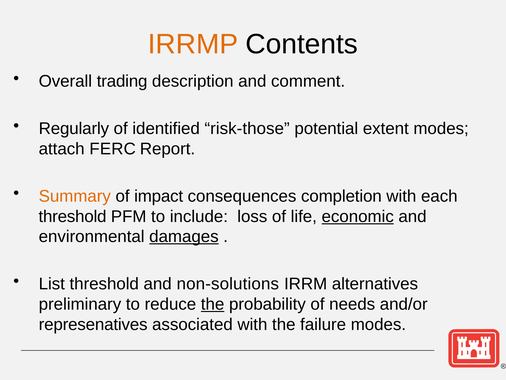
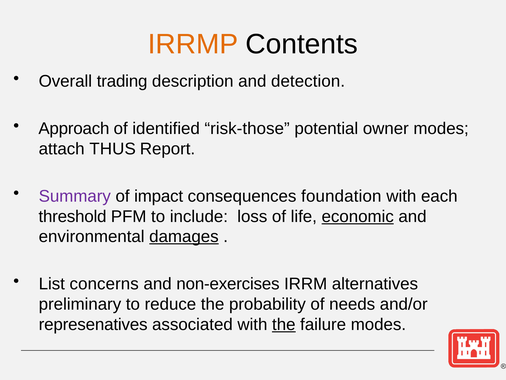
comment: comment -> detection (308, 81)
Regularly: Regularly -> Approach (74, 128)
extent: extent -> owner (386, 128)
FERC: FERC -> THUS (113, 149)
Summary colour: orange -> purple (75, 196)
completion: completion -> foundation (341, 196)
List threshold: threshold -> concerns (104, 284)
non-solutions: non-solutions -> non-exercises (228, 284)
the underline: present -> none (213, 304)
the underline: none -> present (284, 324)
